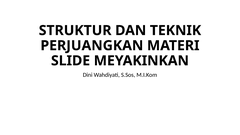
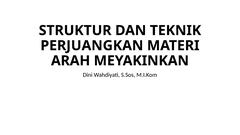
SLIDE: SLIDE -> ARAH (71, 61)
